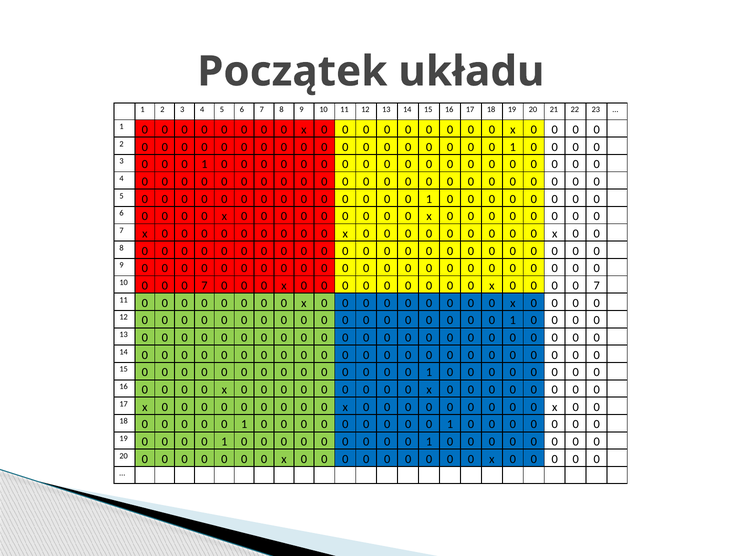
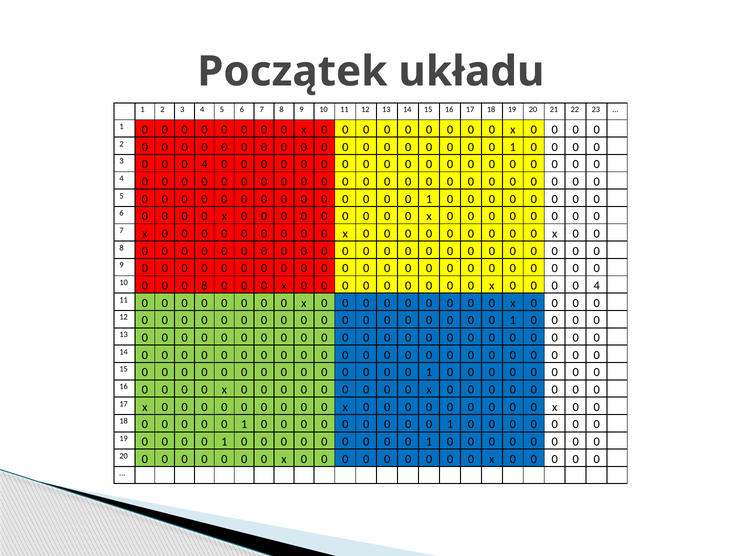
1: 1 -> 4 (204, 165)
7: 7 -> 8 (204, 286)
7: 7 -> 4 (597, 286)
